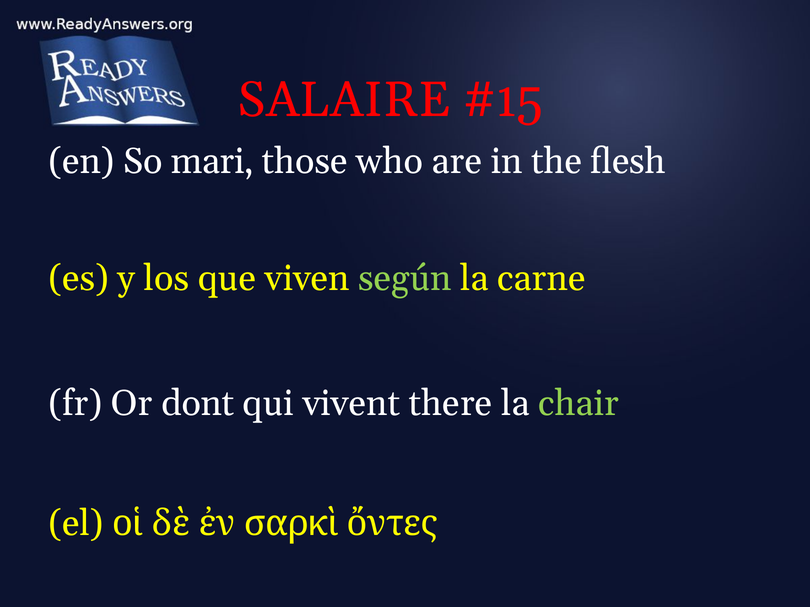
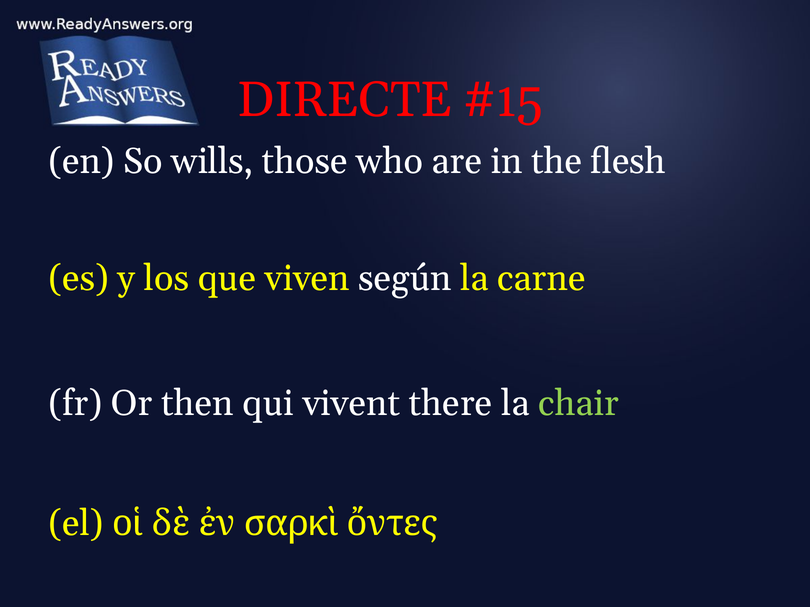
SALAIRE: SALAIRE -> DIRECTE (345, 100)
mari: mari -> wills (212, 161)
según colour: light green -> white (405, 279)
dont: dont -> then (197, 404)
